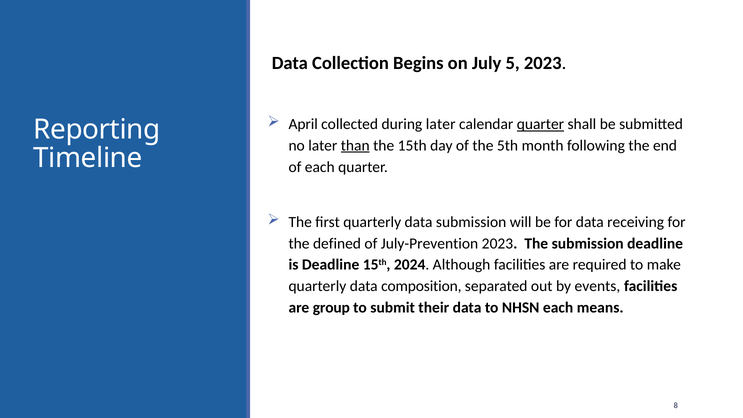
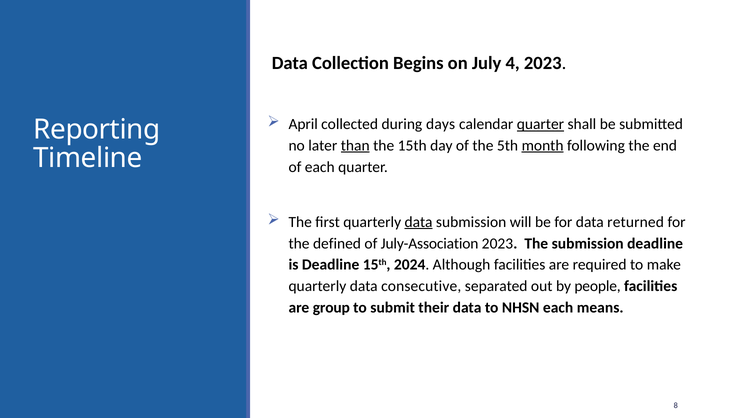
5: 5 -> 4 (513, 63)
during later: later -> days (441, 124)
month underline: none -> present (543, 146)
data underline: none -> present (419, 222)
receiving: receiving -> returned (636, 222)
July-Prevention: July-Prevention -> July-Association (430, 243)
composition: composition -> consecutive (421, 286)
events: events -> people (598, 286)
